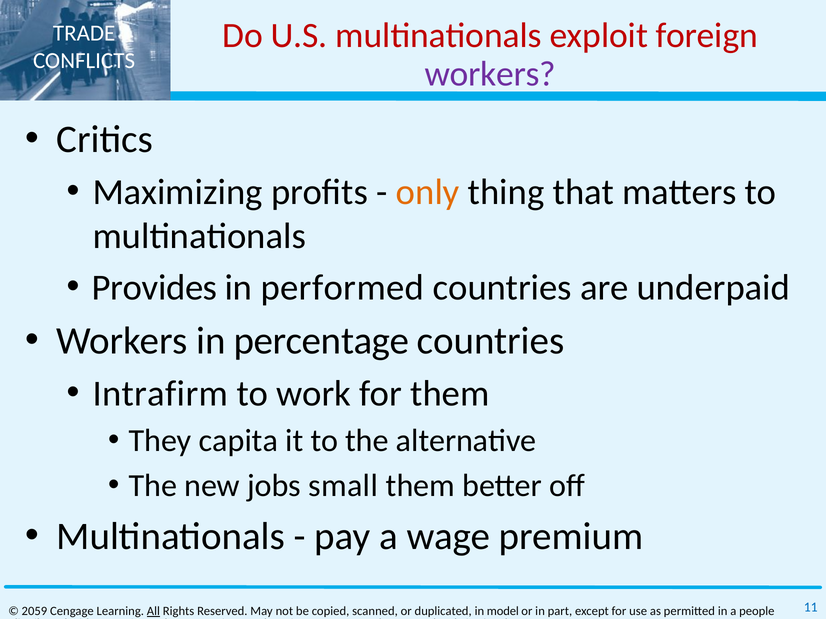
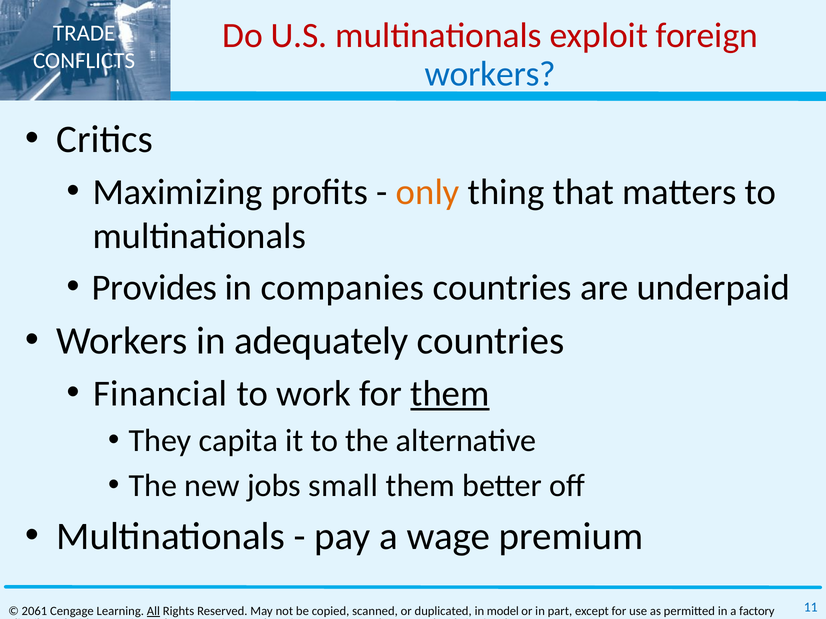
workers colour: purple -> blue (490, 74)
performed: performed -> companies (342, 288)
percentage: percentage -> adequately (321, 341)
Intrafirm: Intrafirm -> Financial (160, 394)
them underline: none -> present (450, 394)
2059: 2059 -> 2061 (34, 611)
people: people -> factory (757, 611)
